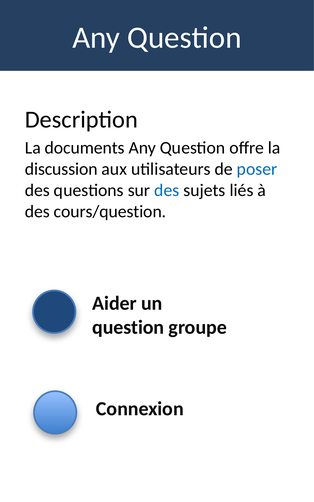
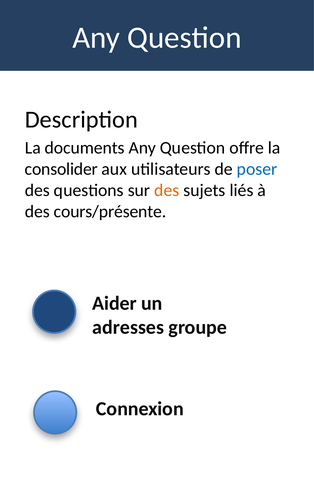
discussion: discussion -> consolider (61, 169)
des colour: blue -> orange (167, 190)
cours/question: cours/question -> cours/présente (110, 211)
question: question -> adresses (128, 327)
